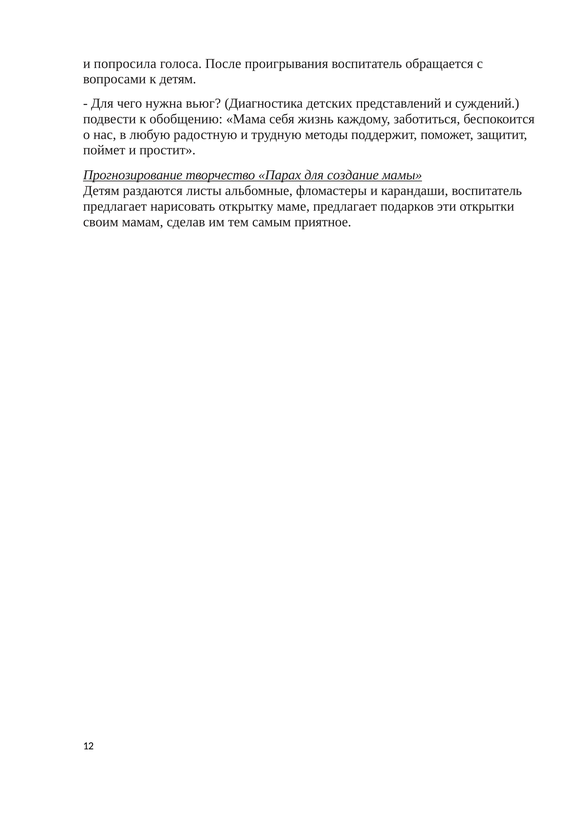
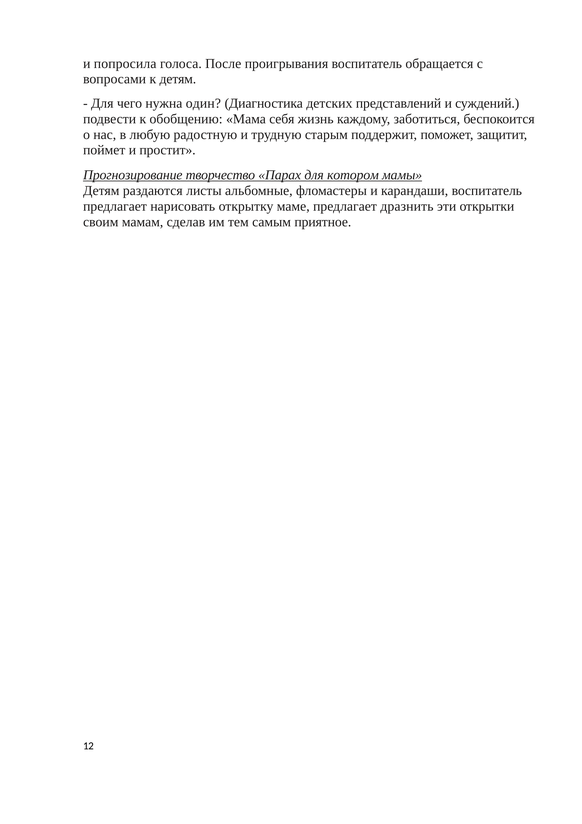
вьюг: вьюг -> один (203, 103)
методы: методы -> старым (326, 134)
создание: создание -> котором (353, 175)
подарков: подарков -> дразнить (407, 206)
